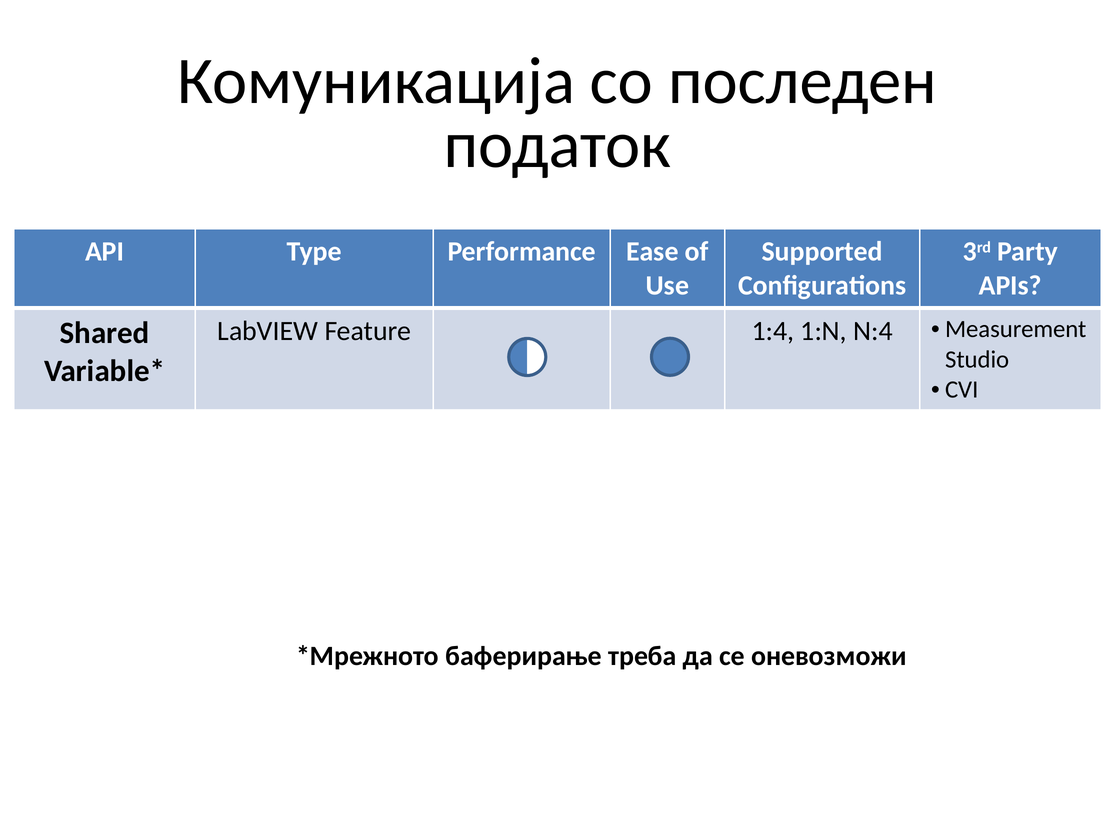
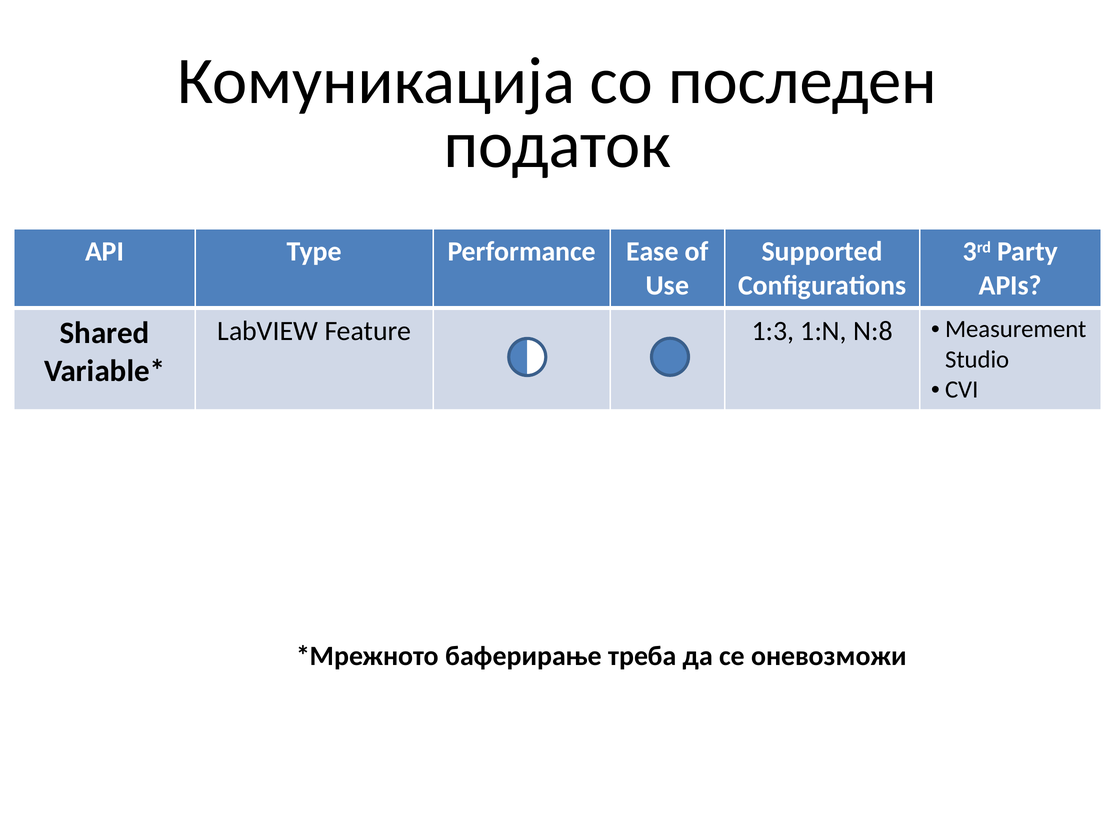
1:4: 1:4 -> 1:3 (773, 331)
N:4: N:4 -> N:8 (873, 331)
